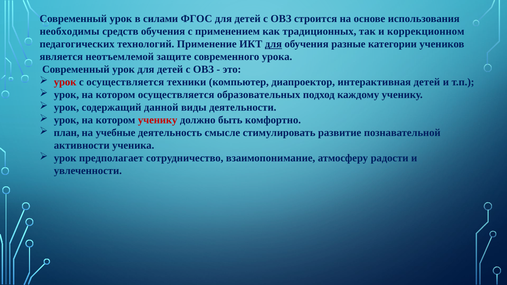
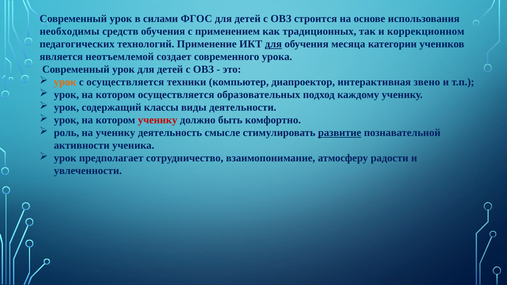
разные: разные -> месяца (348, 44)
защите: защите -> создает (174, 57)
урок colour: red -> orange (65, 82)
интерактивная детей: детей -> звено (427, 82)
данной: данной -> классы (161, 108)
план: план -> роль (66, 133)
на учебные: учебные -> ученику (115, 133)
развитие underline: none -> present (340, 133)
